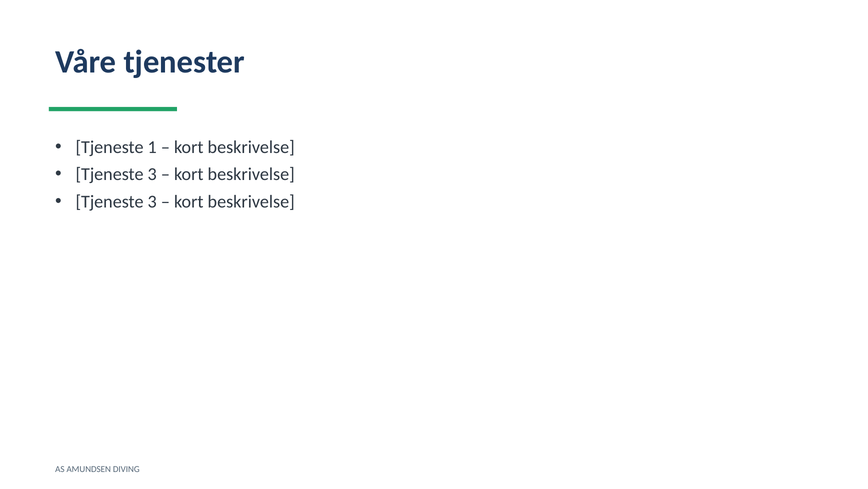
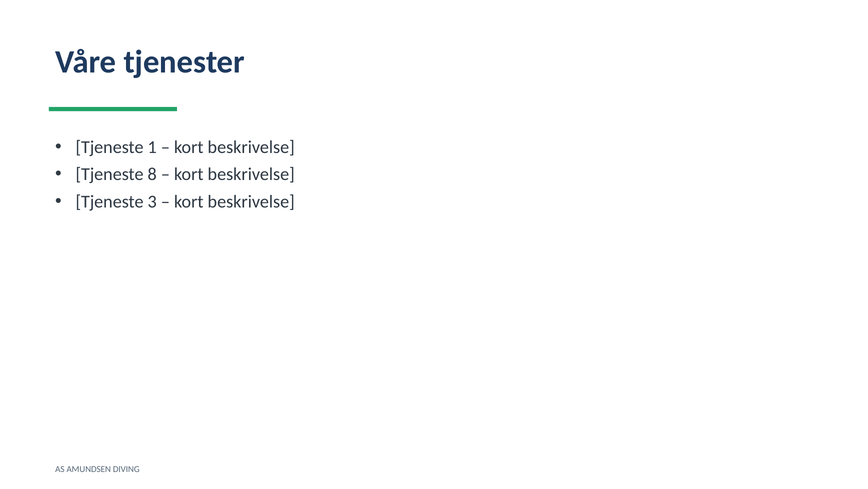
3: 3 -> 8 (152, 174)
